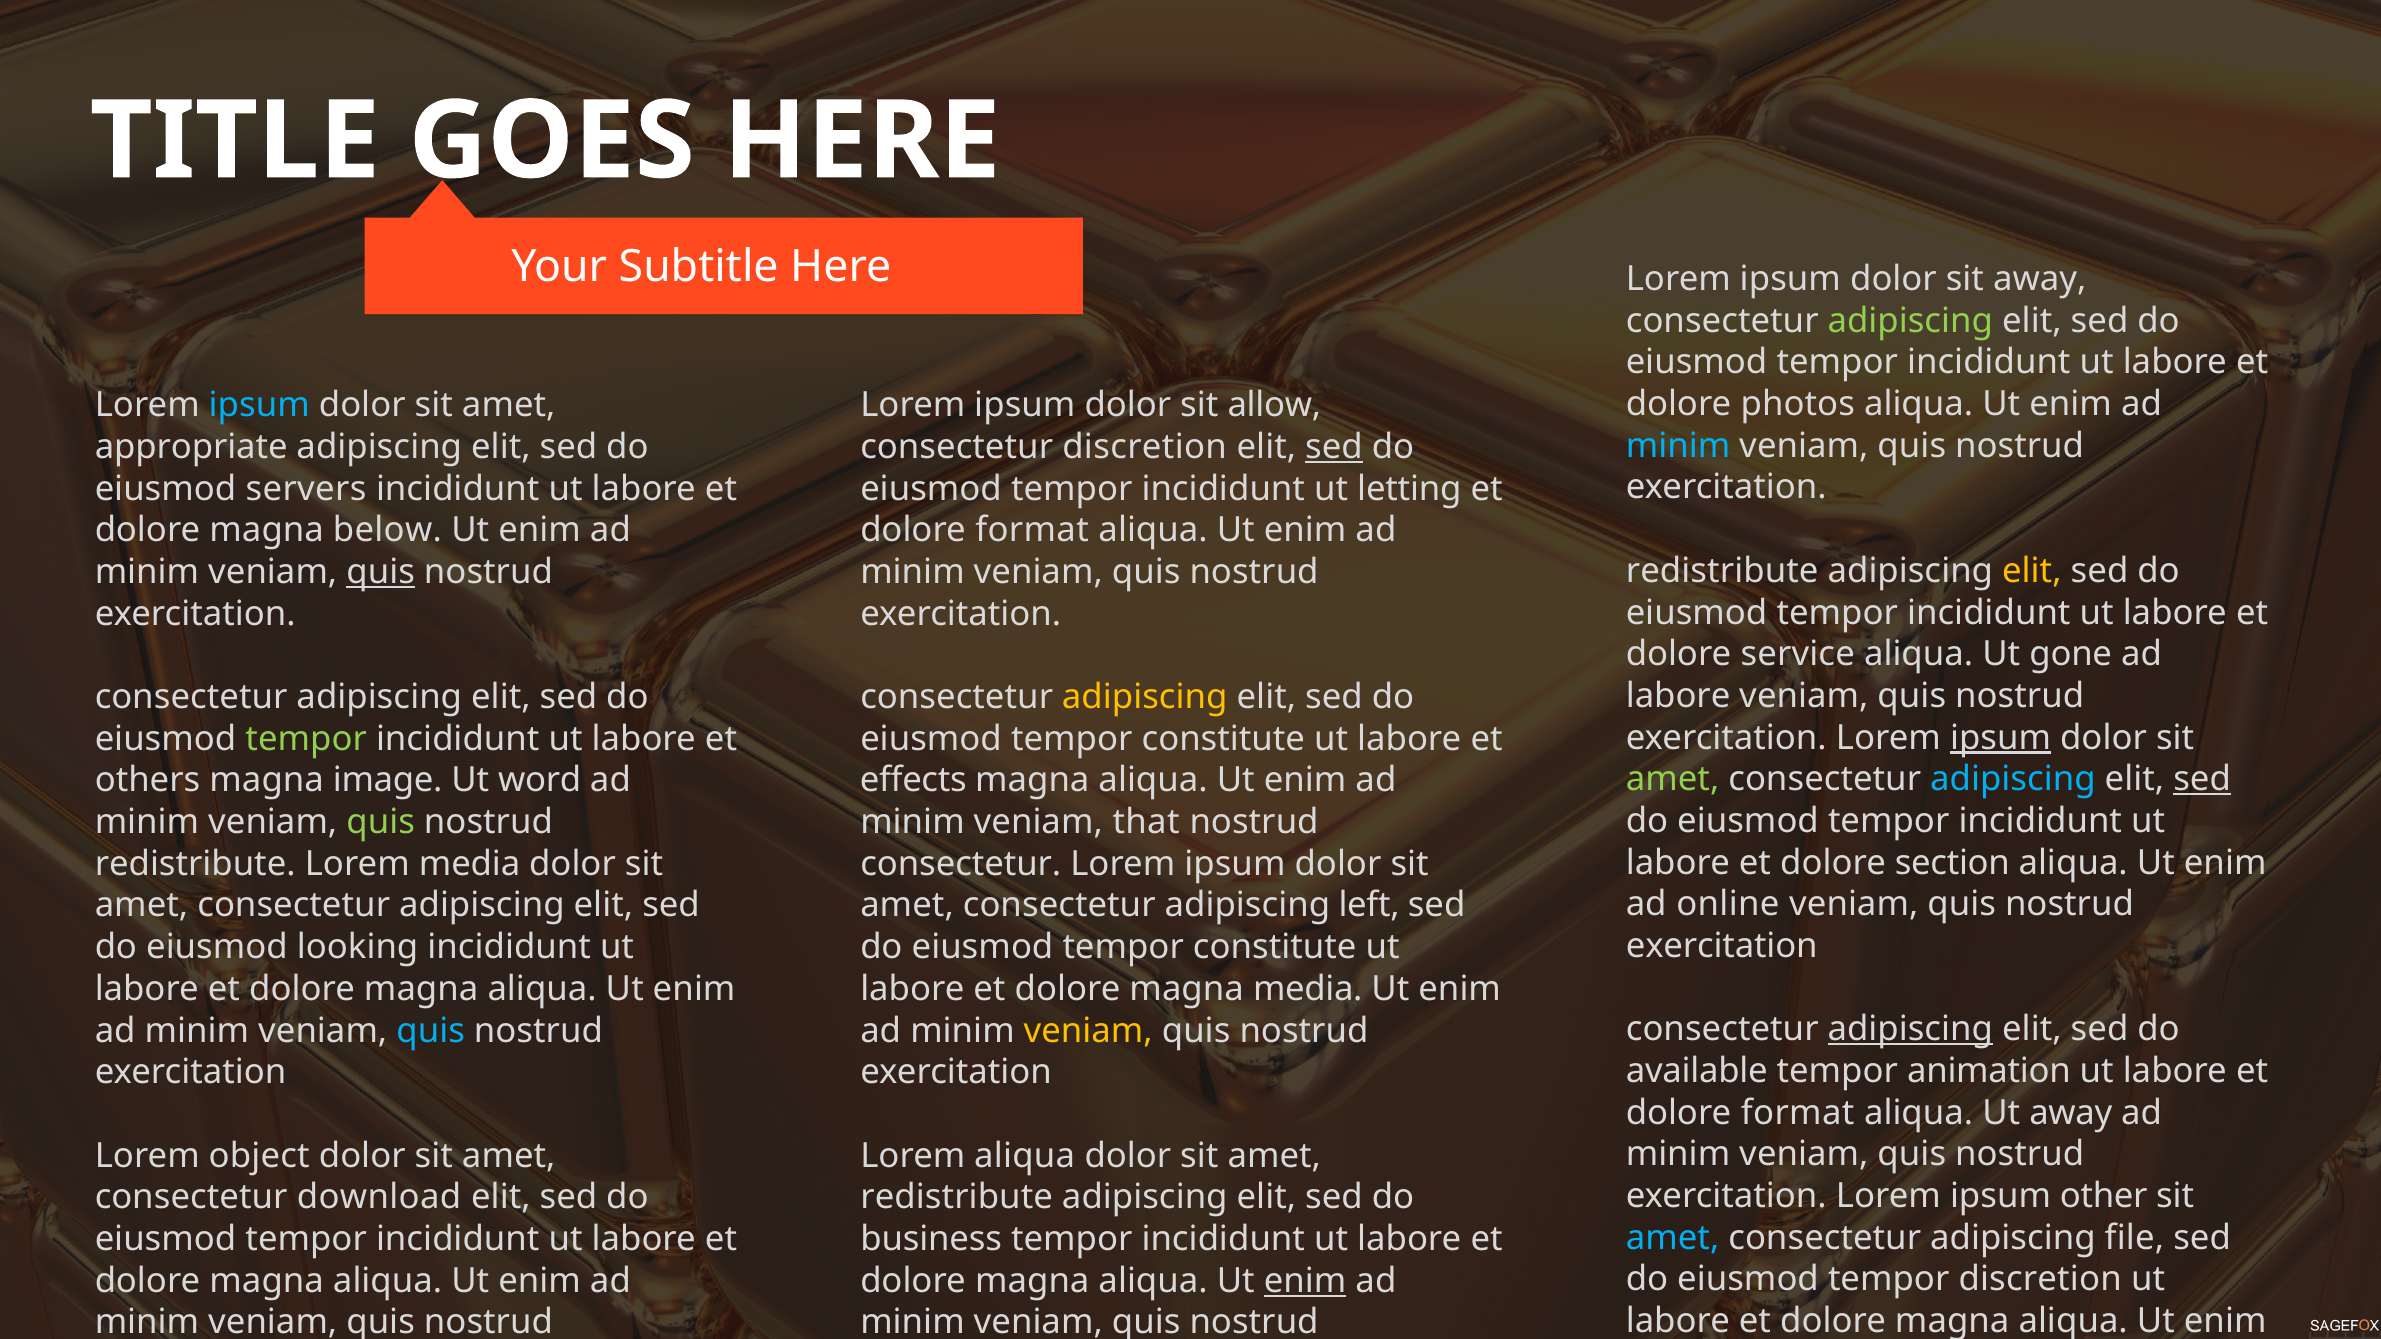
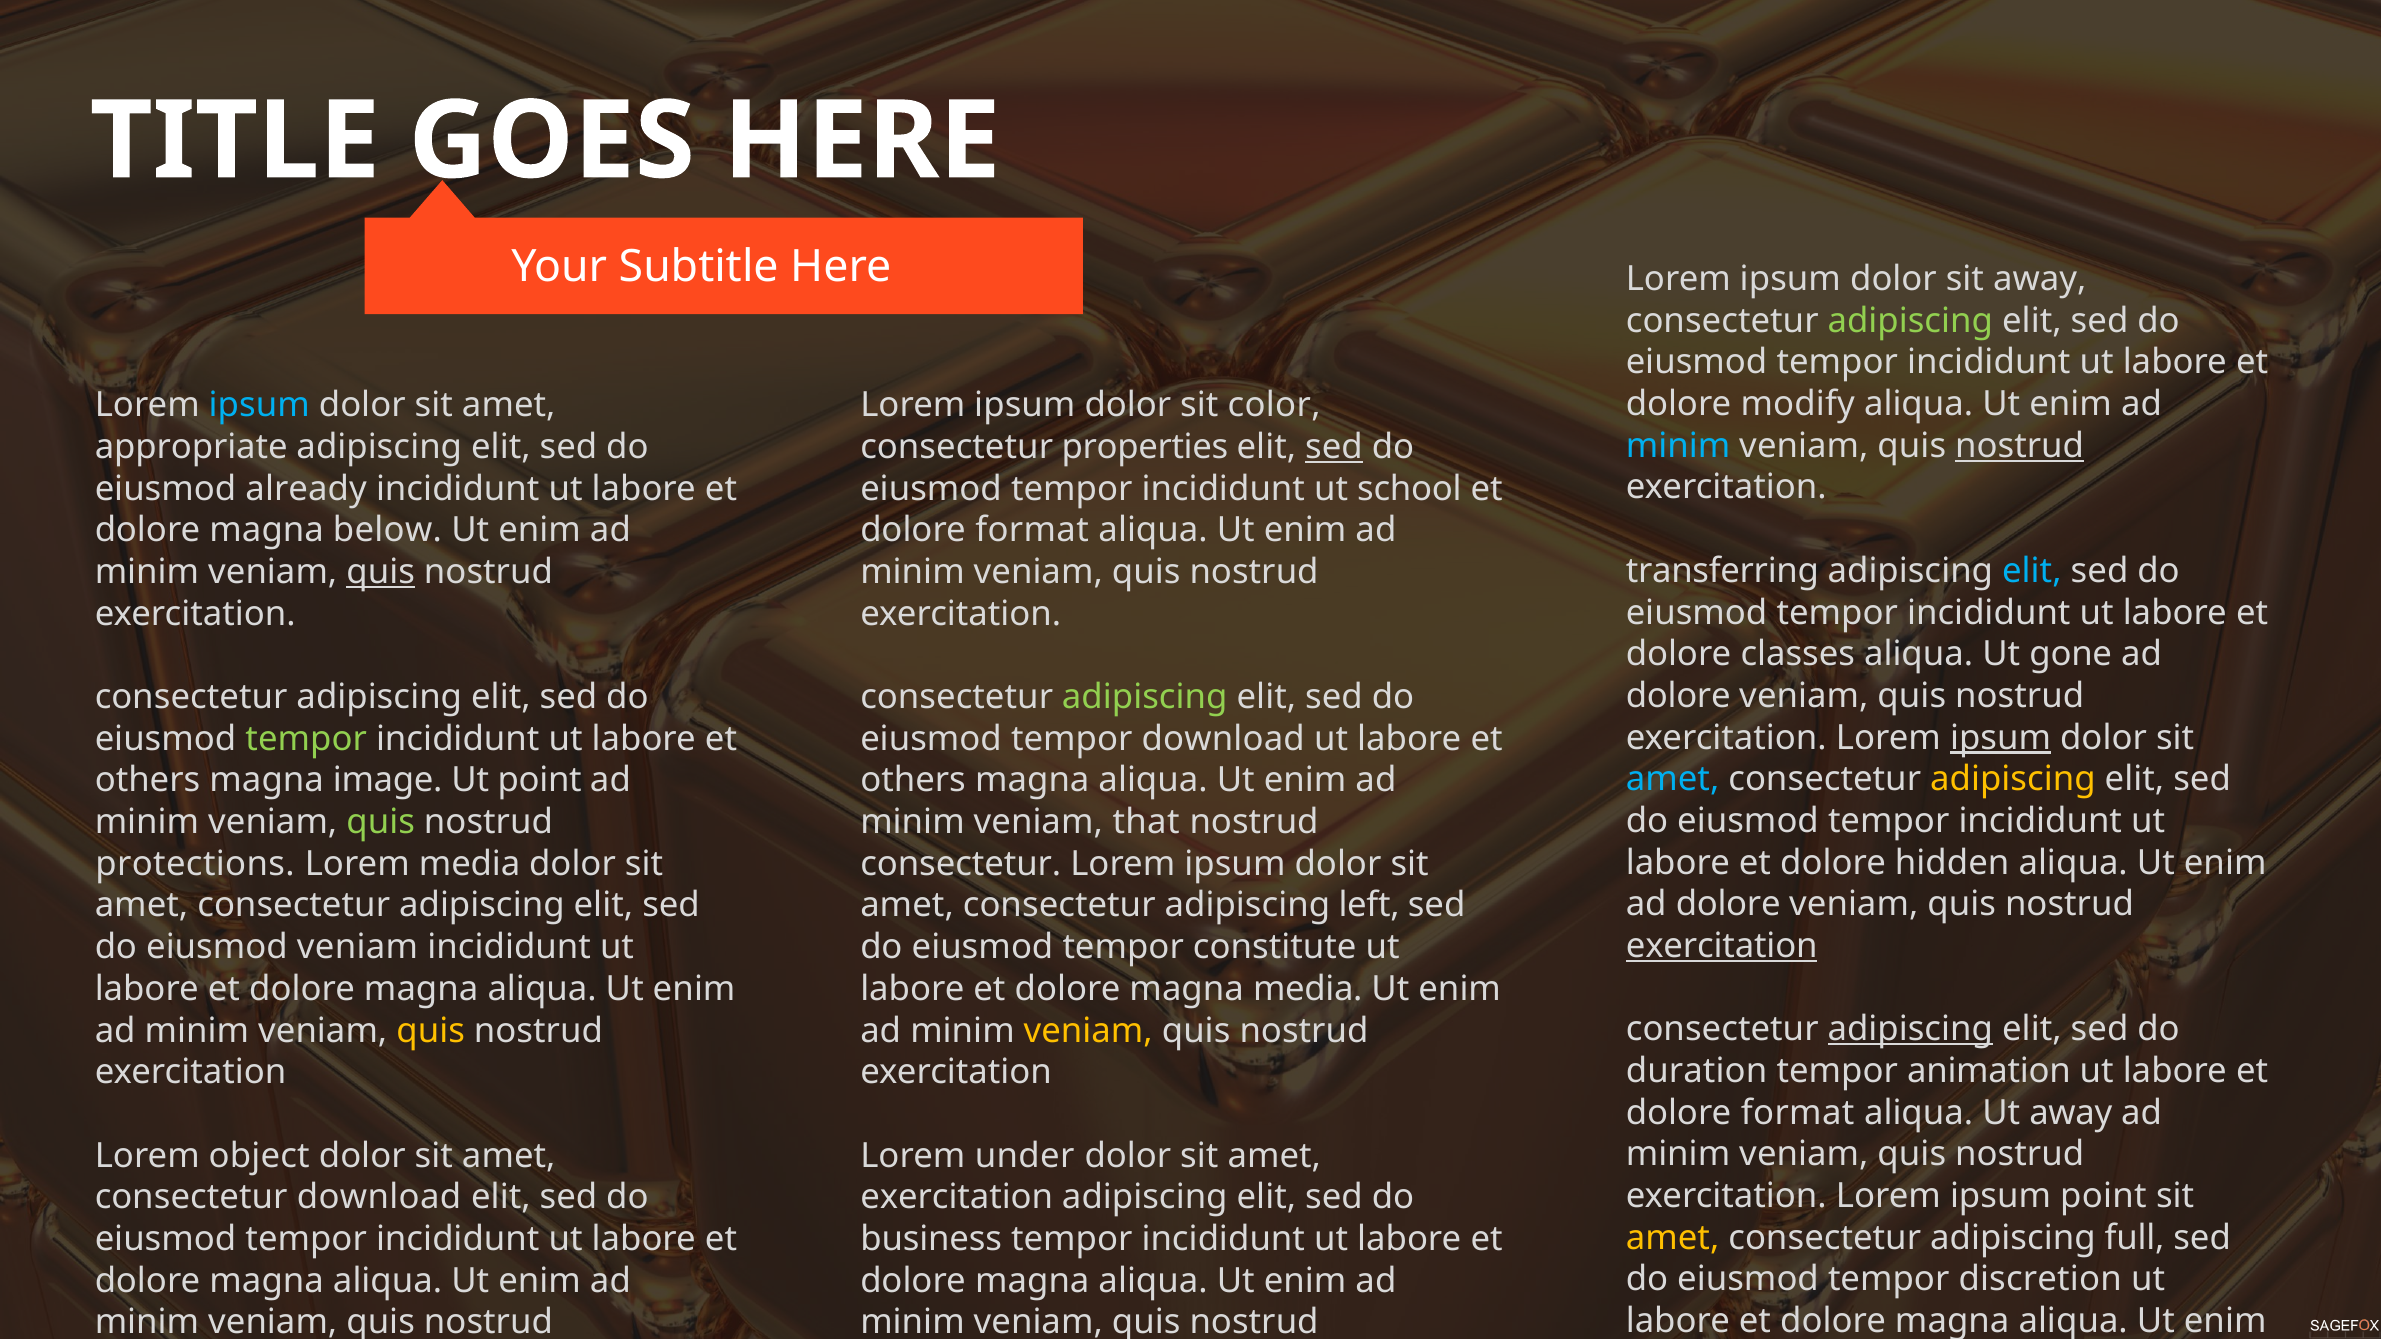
photos: photos -> modify (1798, 404)
allow: allow -> color (1274, 405)
nostrud underline: none -> present (2020, 446)
consectetur discretion: discretion -> properties (1145, 447)
servers: servers -> already (306, 489)
letting: letting -> school (1409, 489)
redistribute: redistribute -> transferring (1722, 571)
elit colour: yellow -> light blue (2032, 571)
service: service -> classes (1798, 654)
labore: labore -> dolore (1678, 696)
adipiscing colour: yellow -> light green (1145, 697)
constitute: constitute -> download (1223, 739)
amet colour: light green -> light blue (1673, 779)
adipiscing colour: light blue -> yellow (2013, 779)
sed underline: present -> none (2202, 779)
Ut word: word -> point (540, 781)
effects: effects -> others (913, 781)
section: section -> hidden (1952, 863)
redistribute: redistribute -> protections (195, 864)
online: online -> dolore (1728, 905)
exercitation underline: none -> present (1722, 946)
eiusmod looking: looking -> veniam (358, 947)
quis colour: light blue -> yellow (431, 1031)
available: available -> duration (1697, 1071)
Lorem aliqua: aliqua -> under (1025, 1156)
ipsum other: other -> point (2103, 1196)
redistribute: redistribute -> exercitation (957, 1198)
amet colour: light blue -> yellow (1673, 1238)
file: file -> full (2135, 1238)
enim underline: present -> none (1305, 1281)
